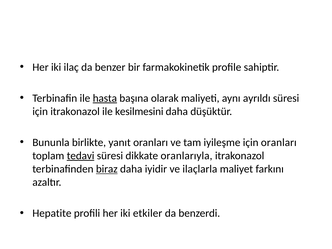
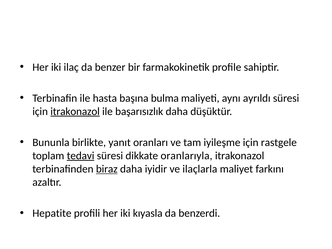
hasta underline: present -> none (105, 98)
olarak: olarak -> bulma (165, 98)
itrakonazol underline: none -> present (75, 111)
kesilmesini: kesilmesini -> başarısızlık (139, 111)
için oranları: oranları -> rastgele (279, 142)
etkiler: etkiler -> kıyasla (148, 213)
